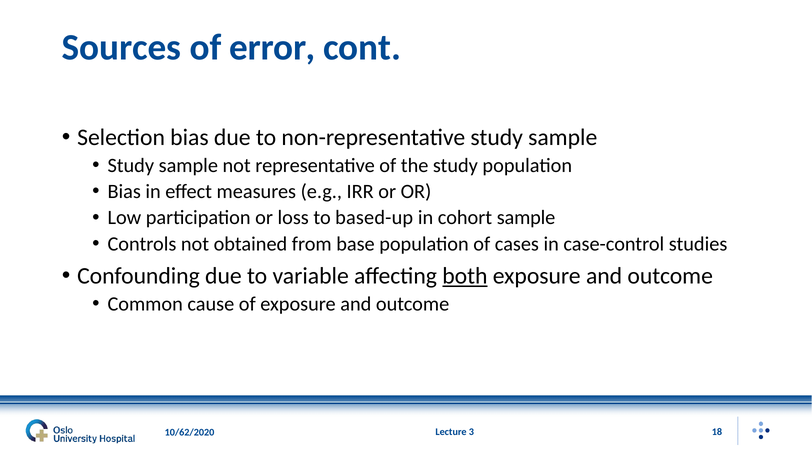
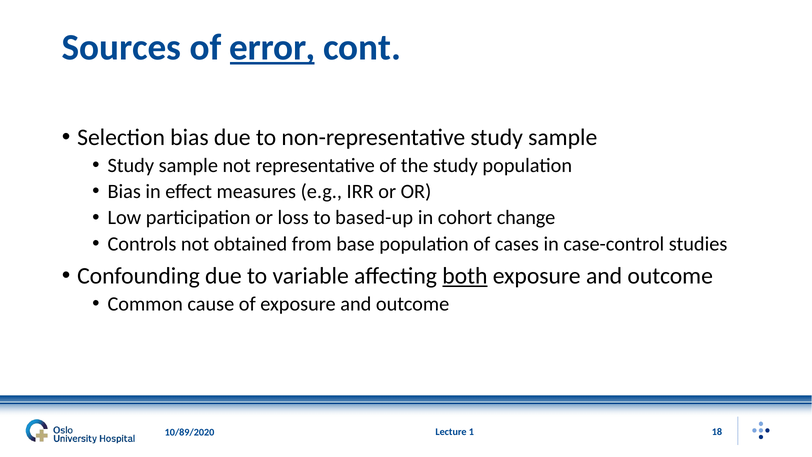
error underline: none -> present (272, 47)
cohort sample: sample -> change (526, 218)
3: 3 -> 1 (471, 432)
10/62/2020: 10/62/2020 -> 10/89/2020 (189, 432)
